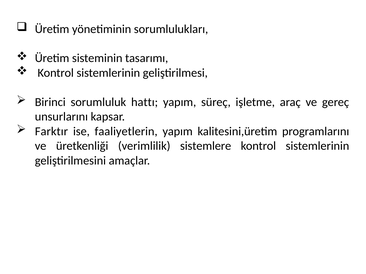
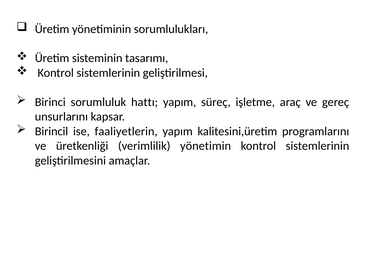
Farktır: Farktır -> Birincil (52, 132)
sistemlere: sistemlere -> yönetimin (206, 146)
